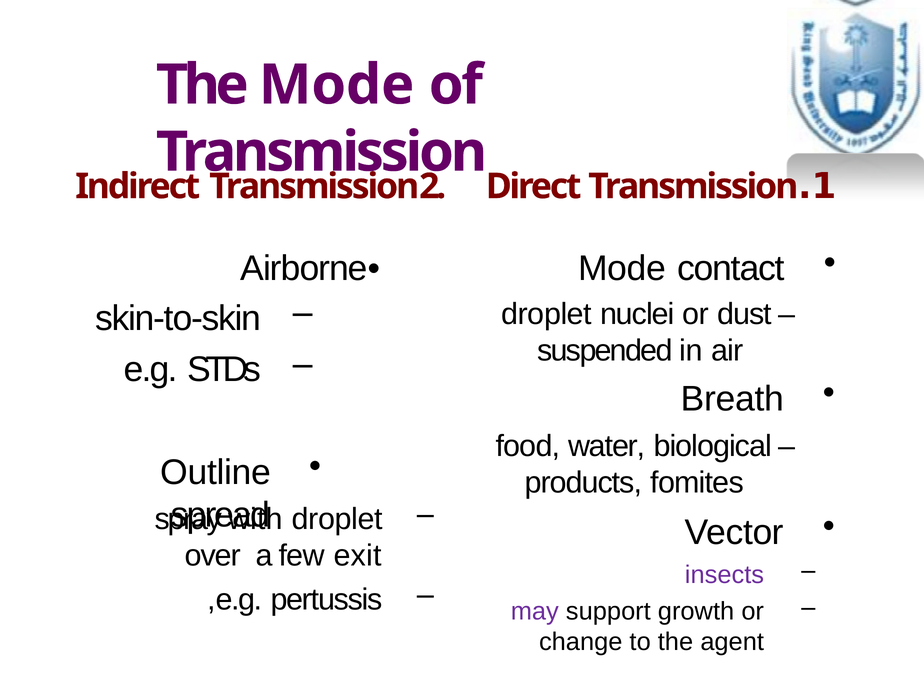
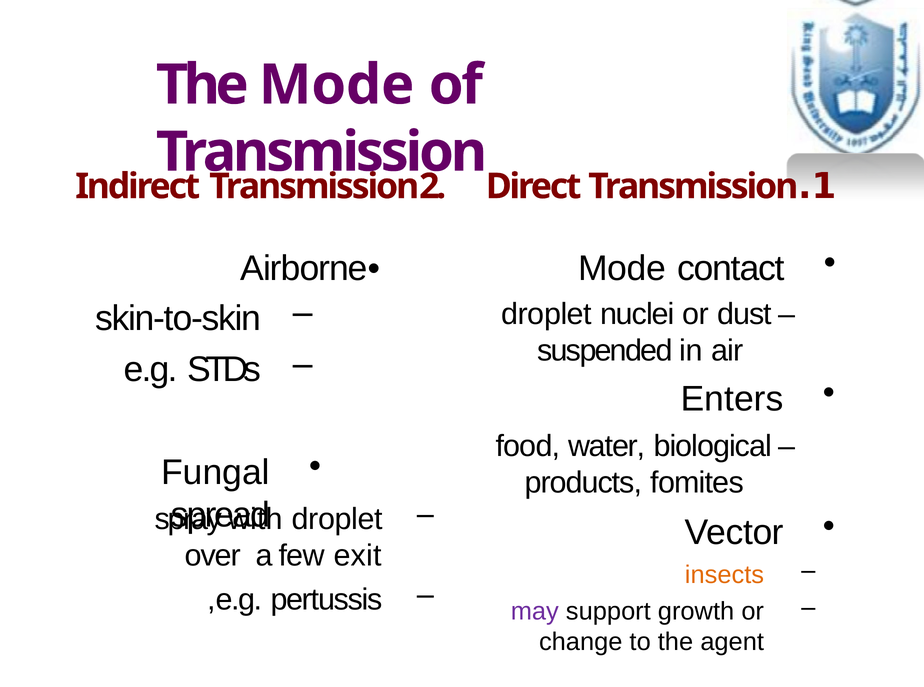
Breath: Breath -> Enters (732, 399)
Outline: Outline -> Fungal (215, 472)
insects colour: purple -> orange (724, 574)
